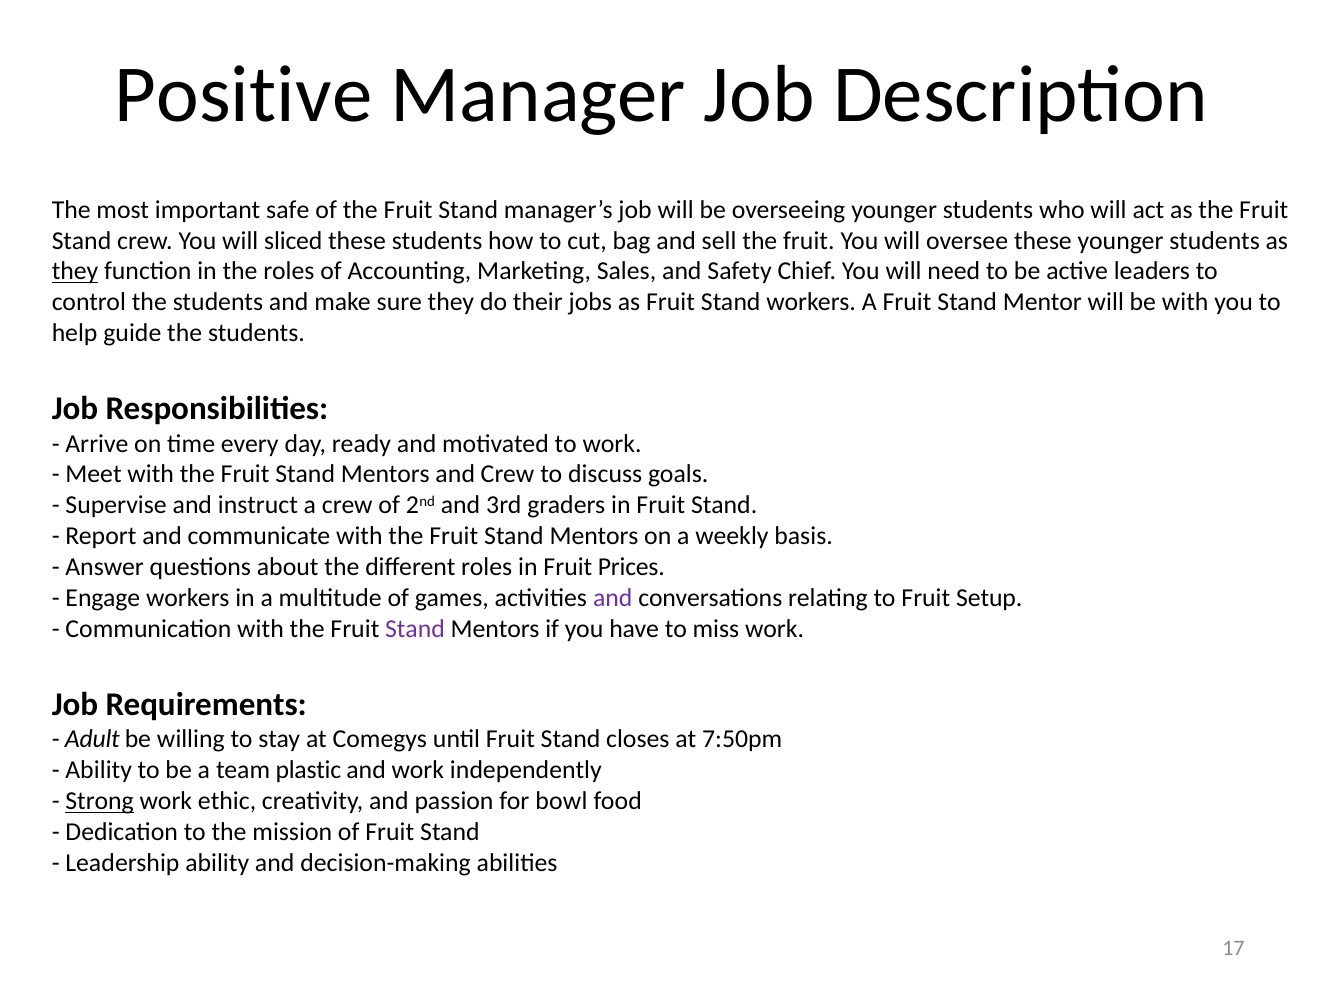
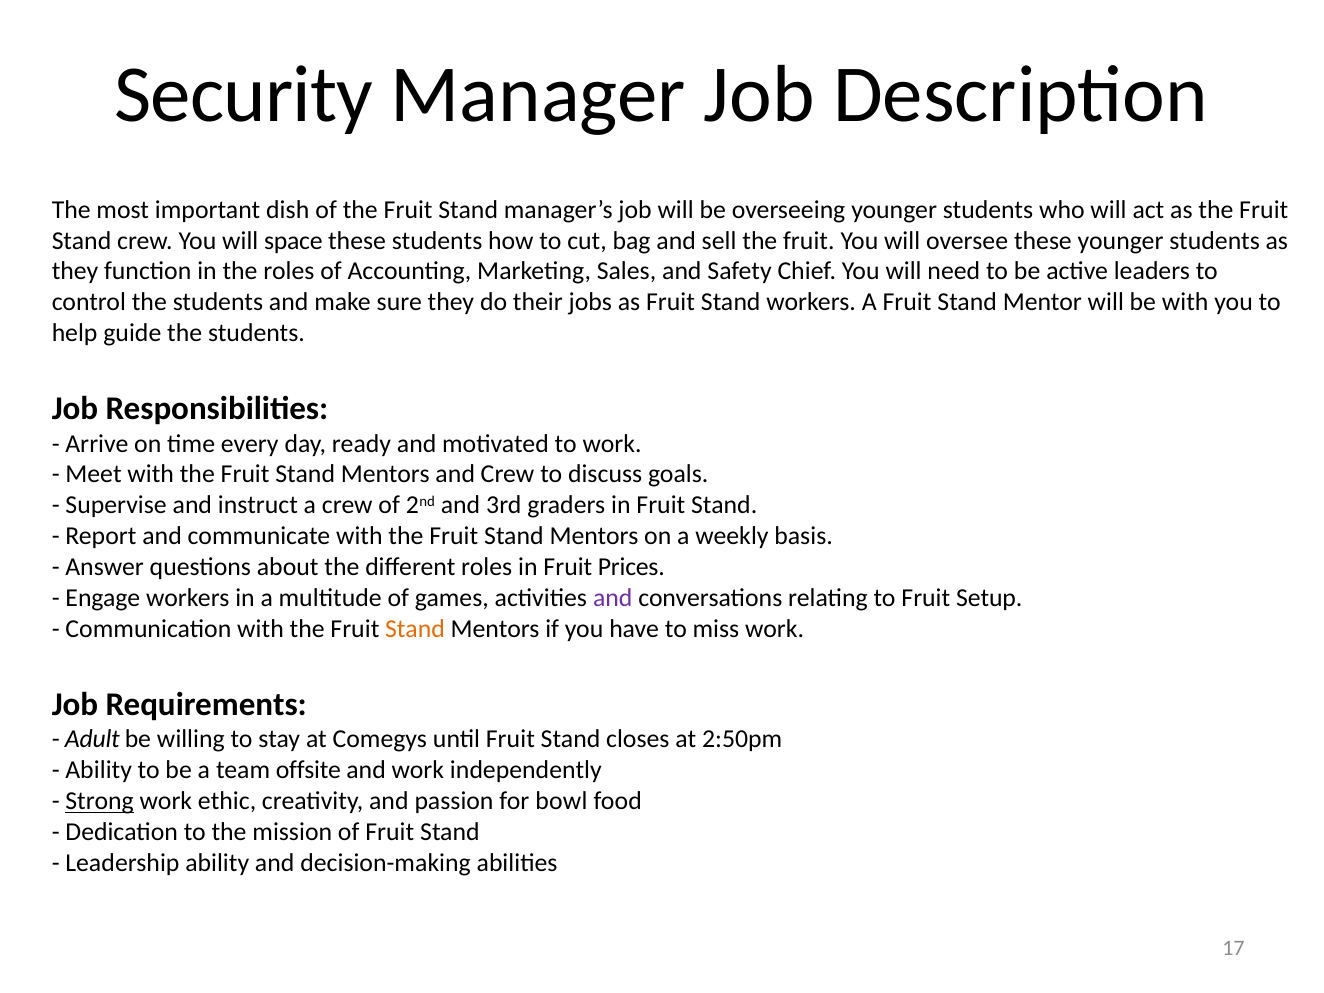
Positive: Positive -> Security (244, 95)
safe: safe -> dish (288, 210)
sliced: sliced -> space (293, 241)
they underline: present -> none (75, 271)
Stand colour: purple -> orange (415, 629)
7:50pm: 7:50pm -> 2:50pm (742, 739)
plastic: plastic -> offsite (308, 770)
